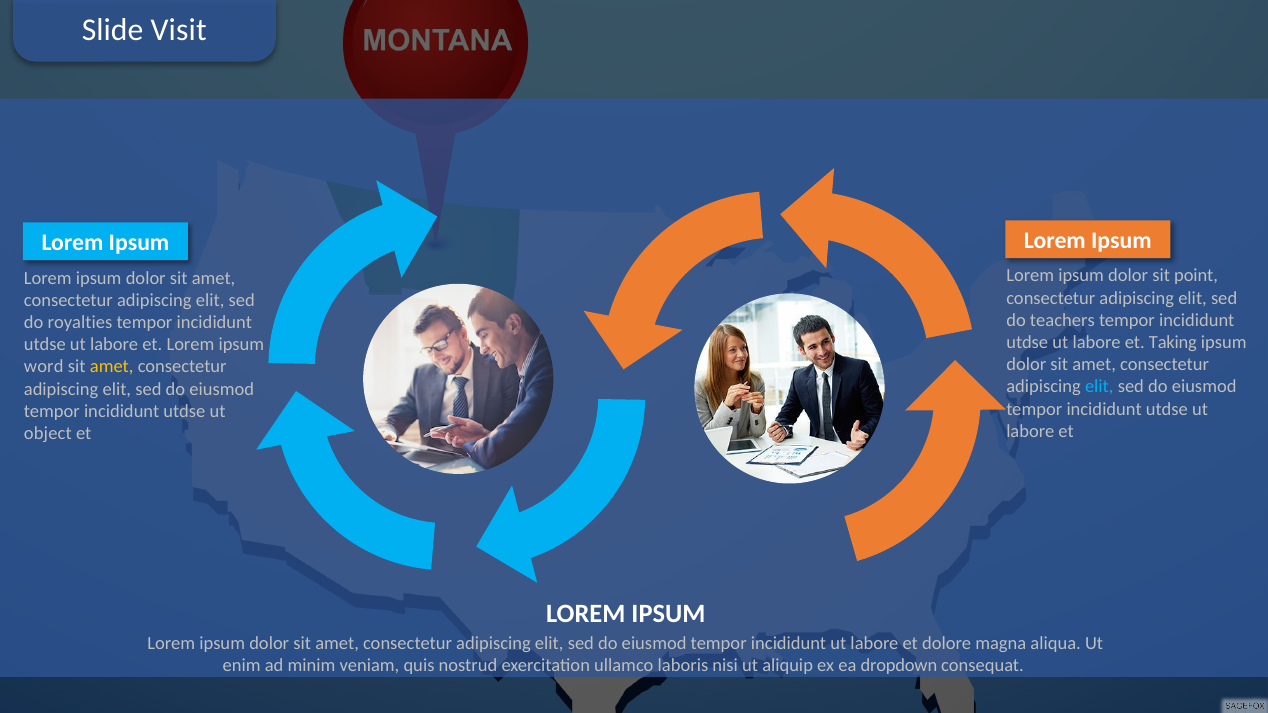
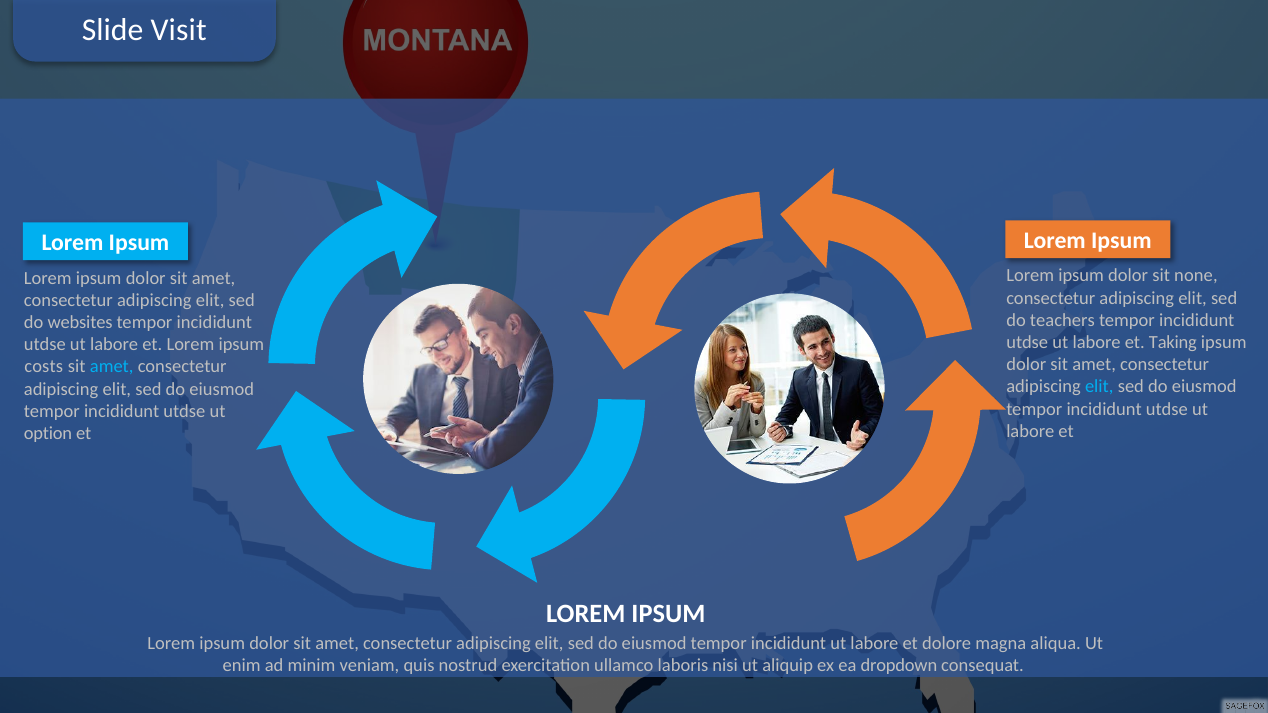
point: point -> none (1196, 276)
royalties: royalties -> websites (80, 322)
word: word -> costs (44, 367)
amet colour: yellow -> light blue (112, 367)
object: object -> option (48, 433)
